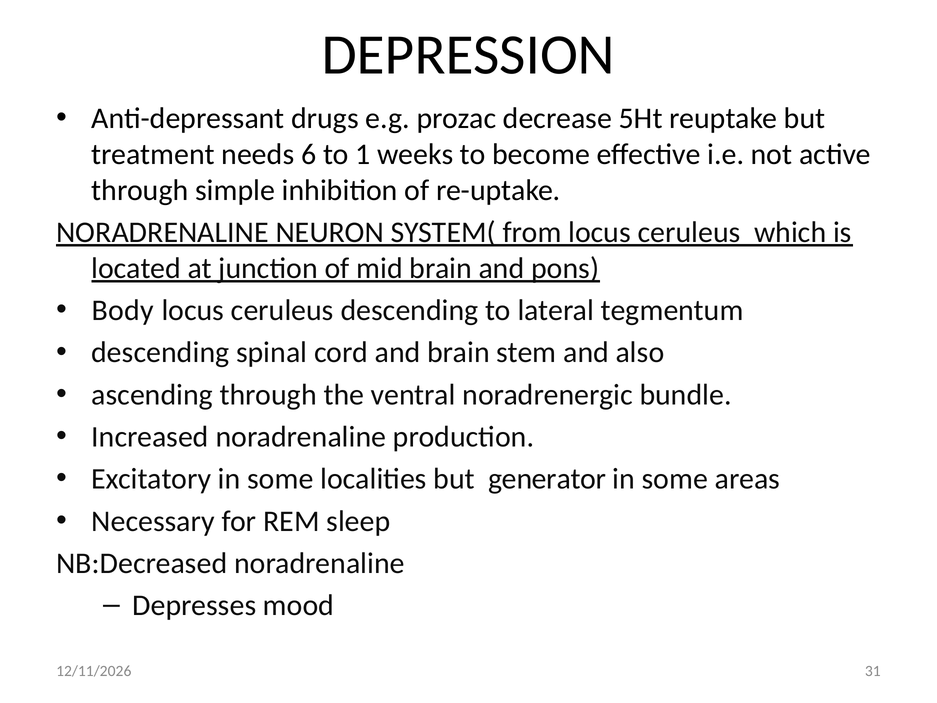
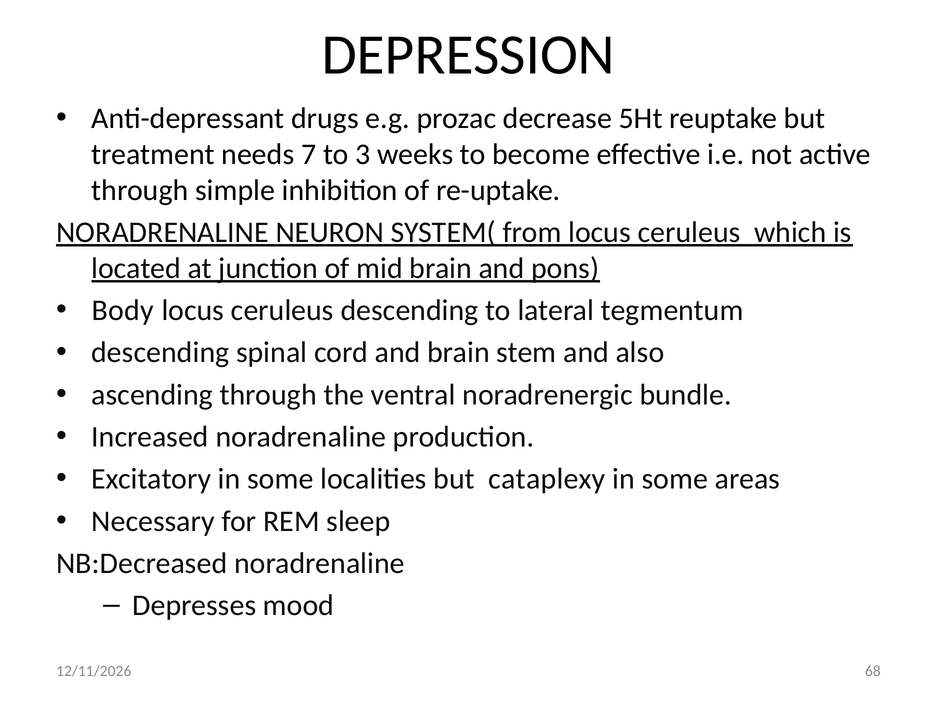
6: 6 -> 7 (309, 154)
1: 1 -> 3 (363, 154)
generator: generator -> cataplexy (547, 479)
31: 31 -> 68 (873, 671)
